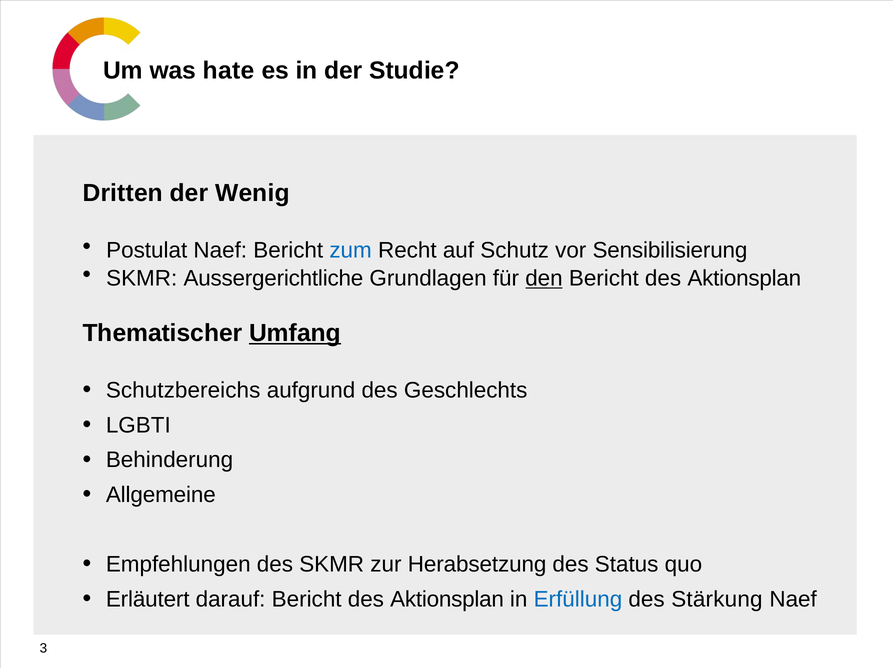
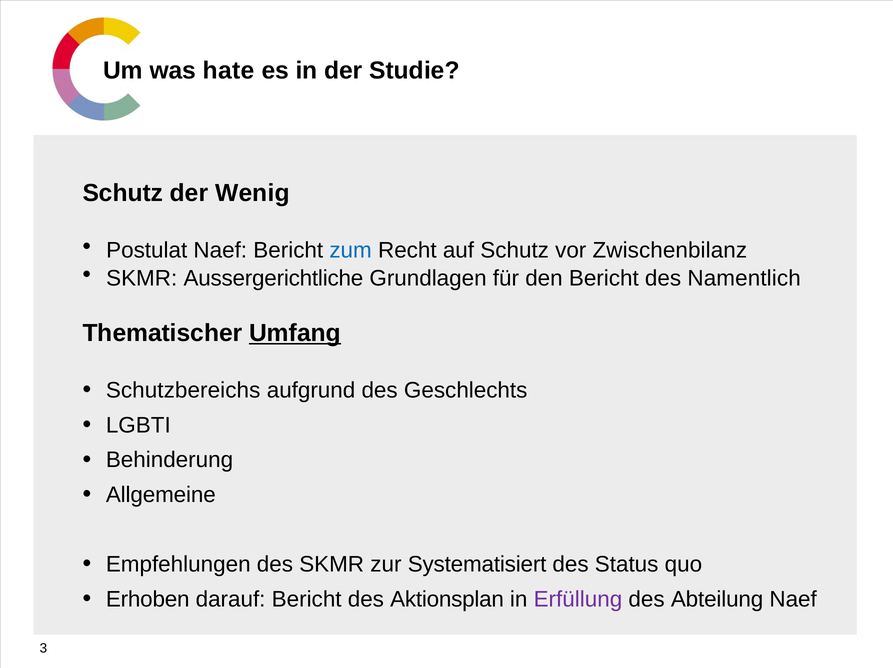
Dritten: Dritten -> Schutz (123, 193)
Sensibilisierung: Sensibilisierung -> Zwischenbilanz (670, 250)
den underline: present -> none (544, 278)
Aktionsplan: Aktionsplan -> Namentlich (744, 278)
Herabsetzung: Herabsetzung -> Systematisiert (477, 564)
Erläutert: Erläutert -> Erhoben (148, 599)
Erfüllung colour: blue -> purple (578, 599)
Stärkung: Stärkung -> Abteilung (717, 599)
